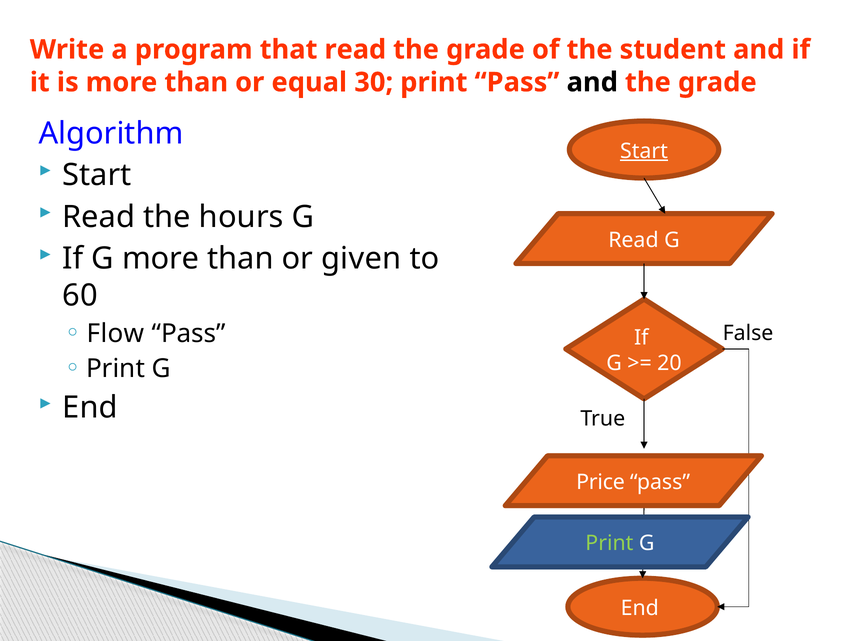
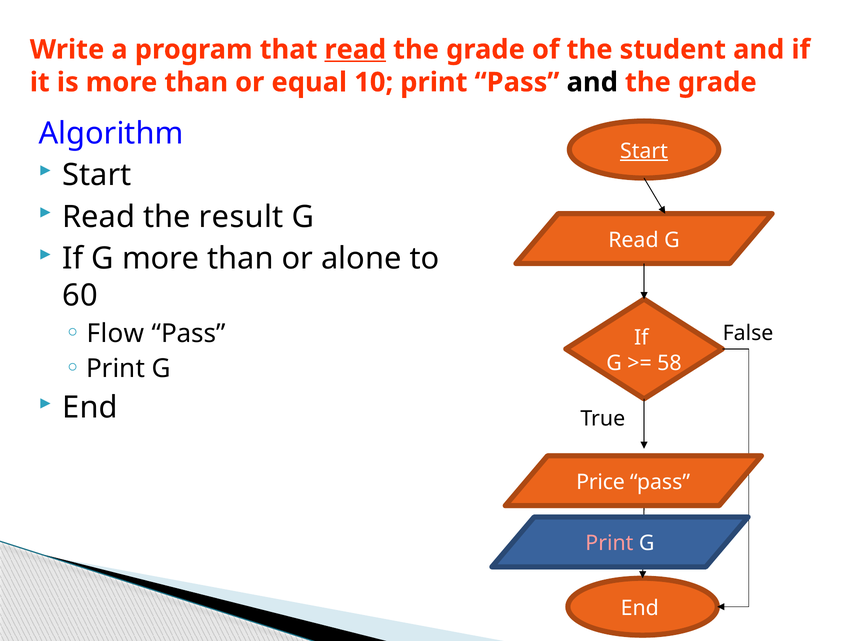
read underline: none -> present (355, 50)
30: 30 -> 10 (374, 82)
hours: hours -> result (241, 217)
given: given -> alone (361, 258)
20: 20 -> 58 (669, 363)
Print colour: light green -> pink (609, 543)
